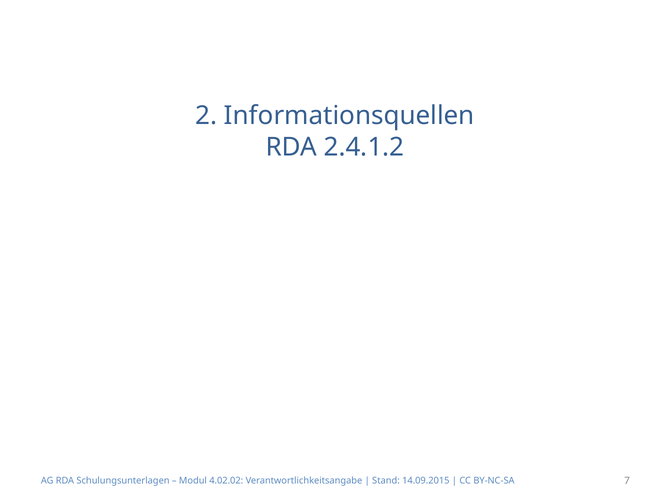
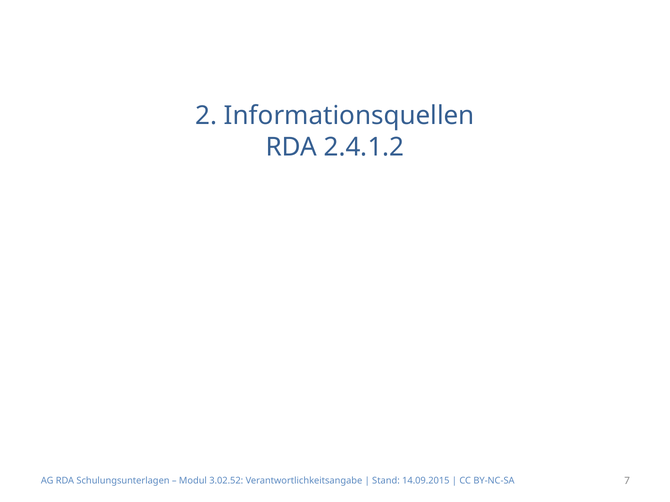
4.02.02: 4.02.02 -> 3.02.52 (226, 481)
